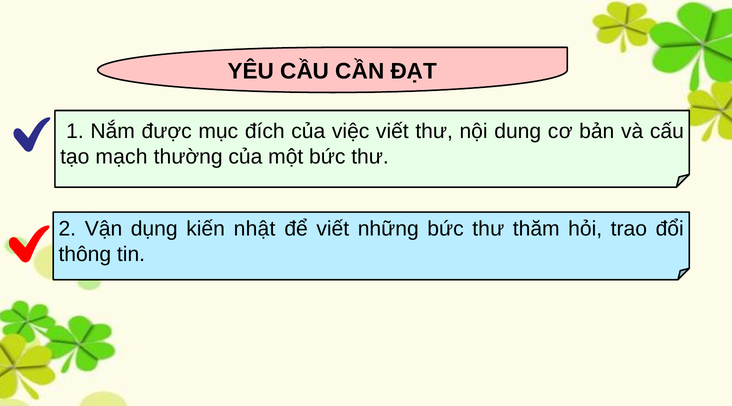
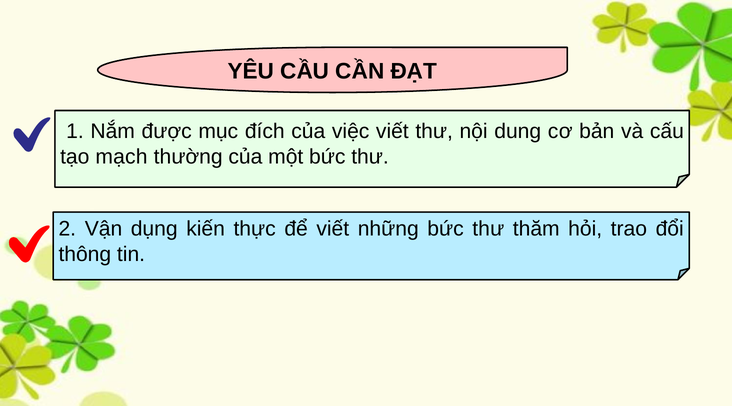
nhật: nhật -> thực (255, 229)
